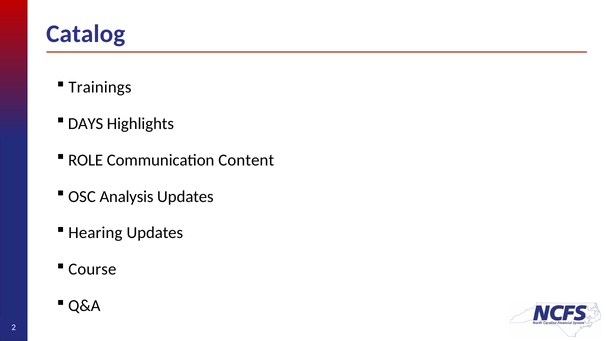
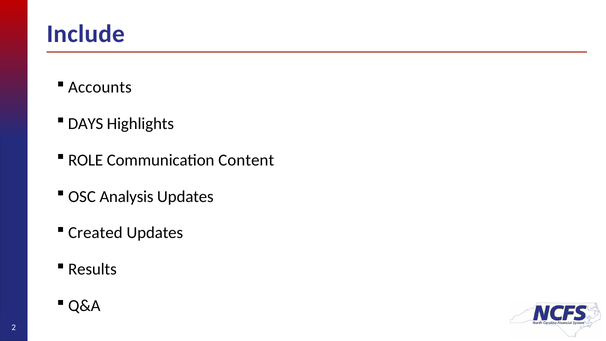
Catalog: Catalog -> Include (86, 34)
Trainings: Trainings -> Accounts (100, 87)
Hearing: Hearing -> Created (95, 233)
Course: Course -> Results (92, 269)
